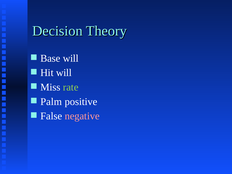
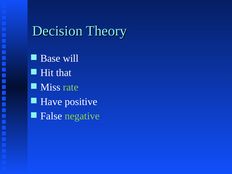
Hit will: will -> that (64, 73)
Palm: Palm -> Have (51, 102)
negative colour: pink -> light green (82, 116)
